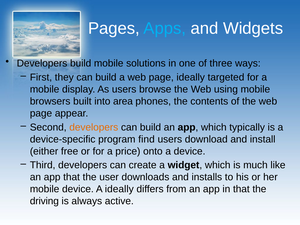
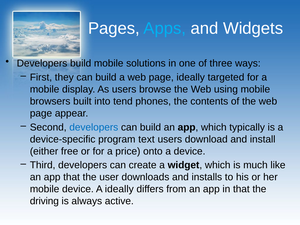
area: area -> tend (123, 101)
developers colour: orange -> blue (94, 127)
find: find -> text (146, 139)
